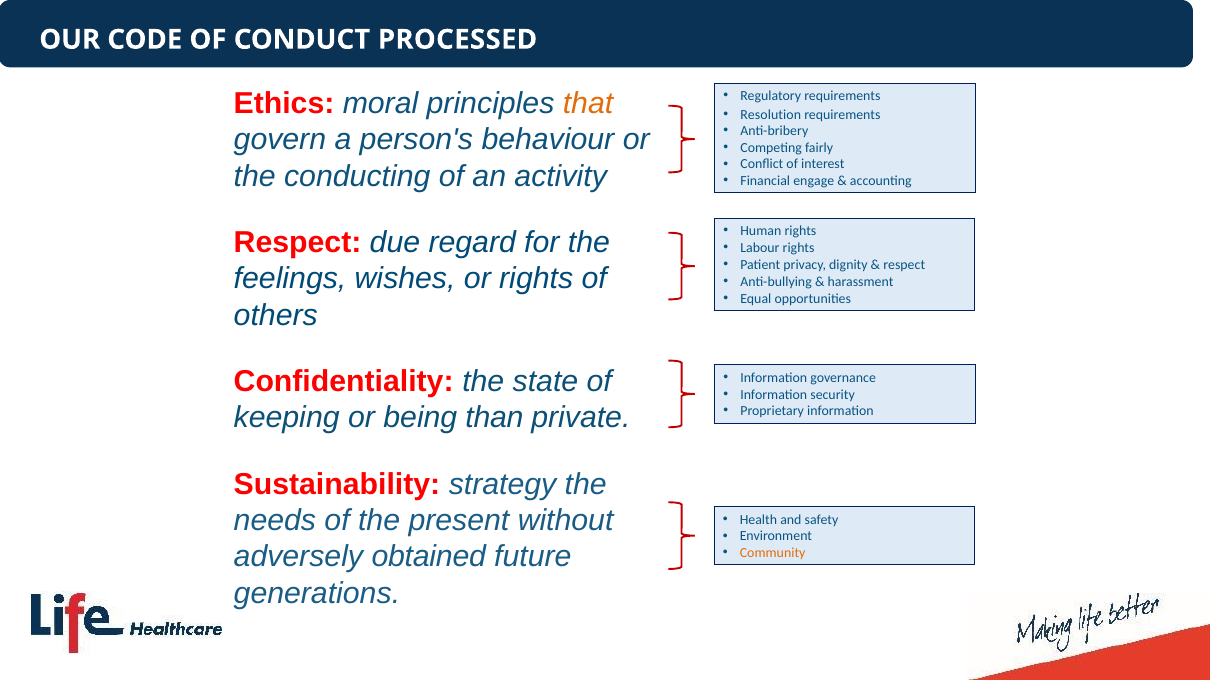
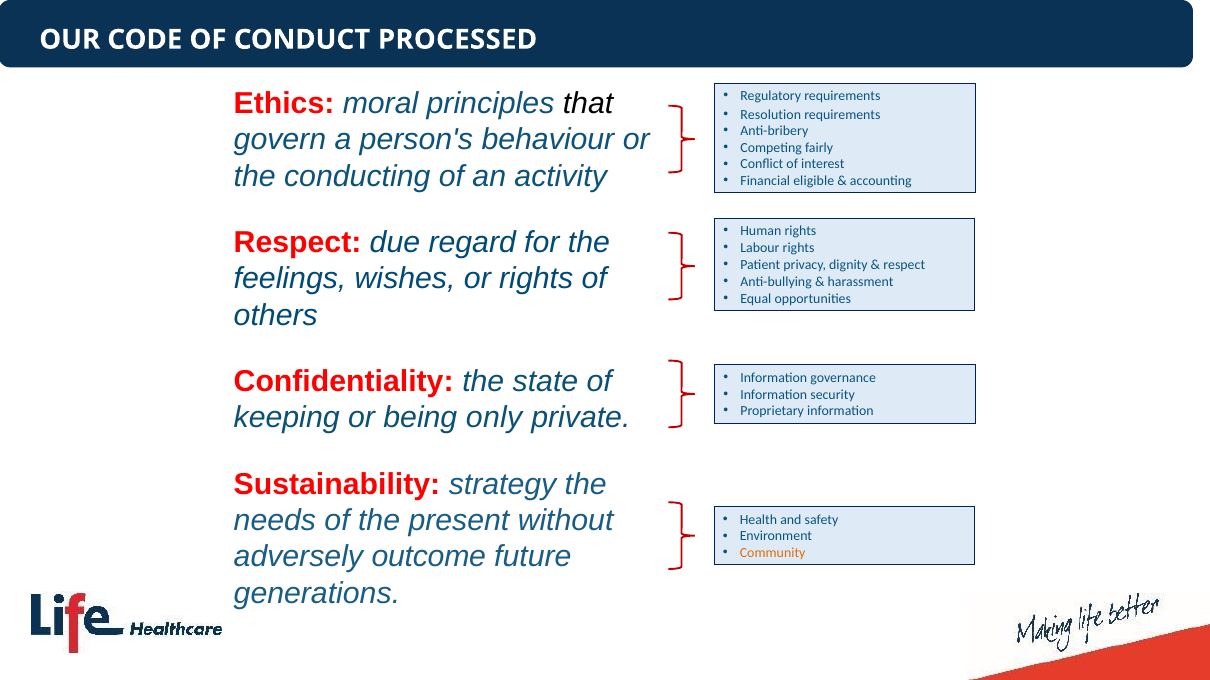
that colour: orange -> black (588, 104)
engage: engage -> eligible (814, 181)
than: than -> only (494, 418)
obtained: obtained -> outcome (429, 557)
